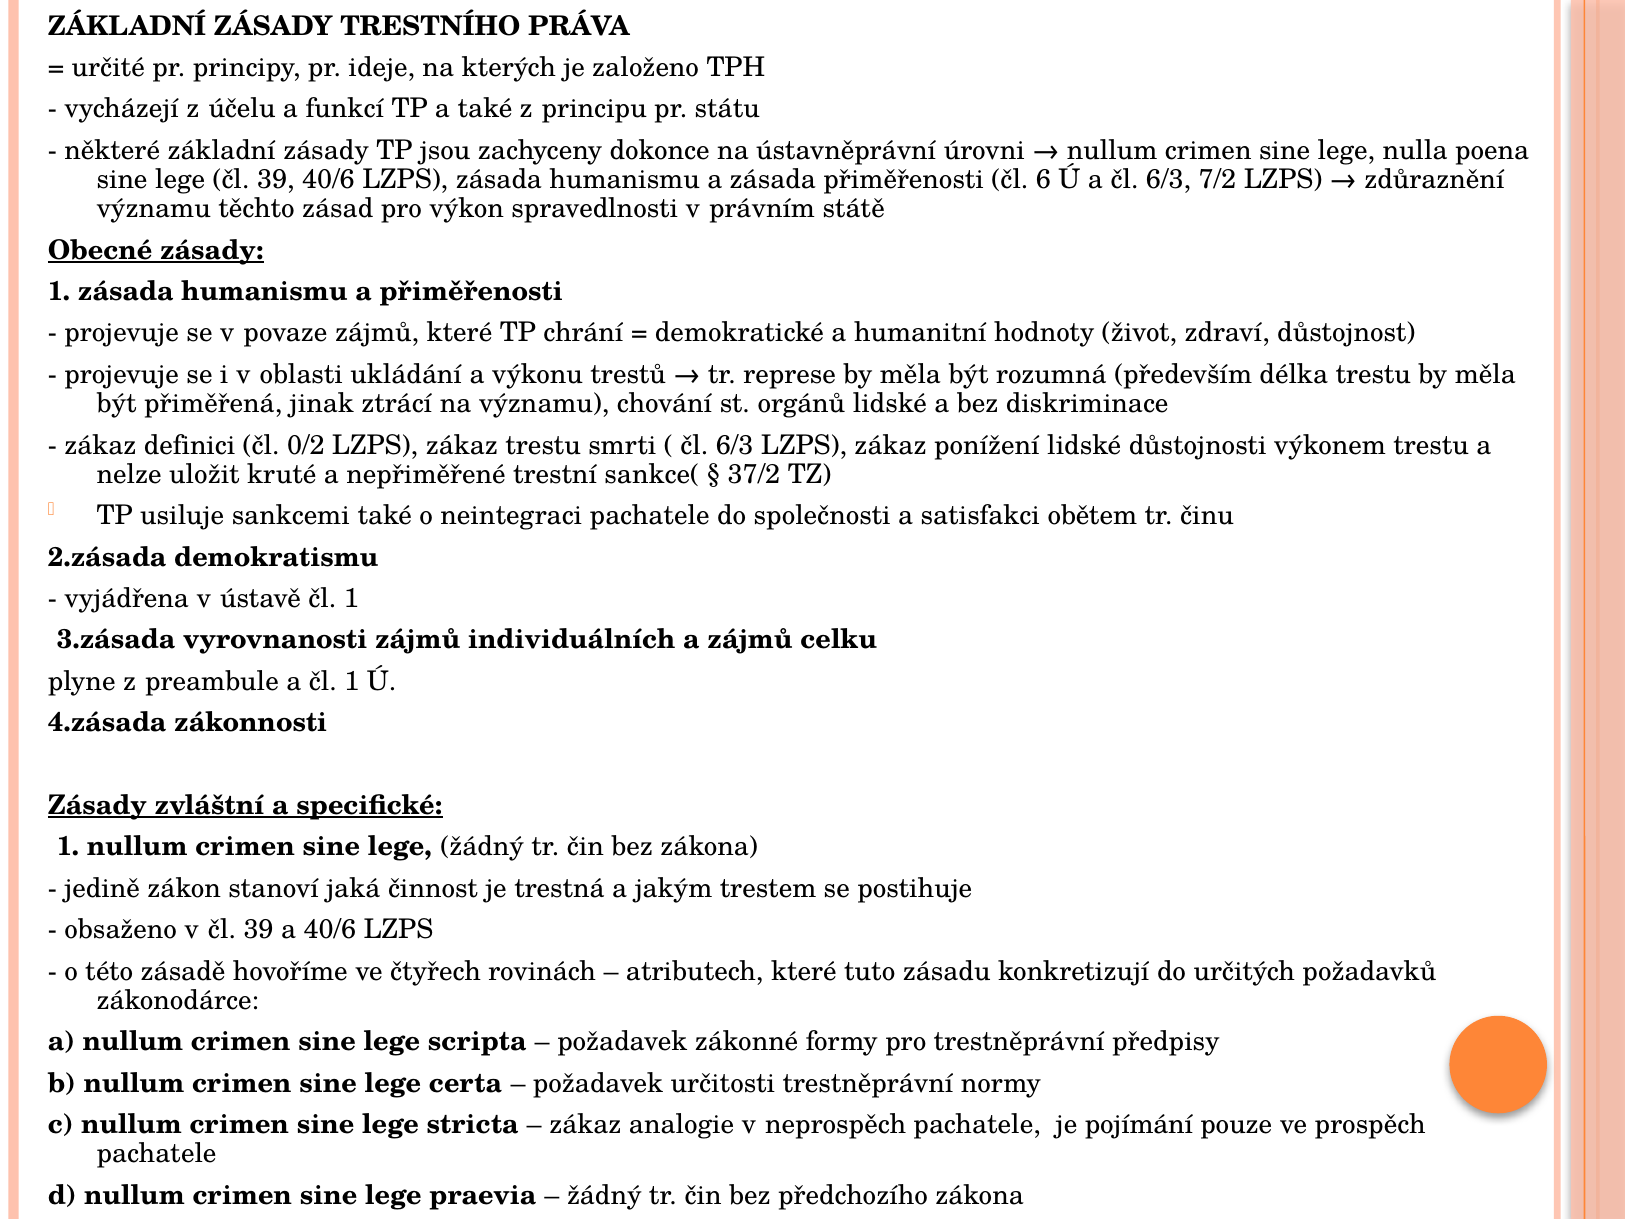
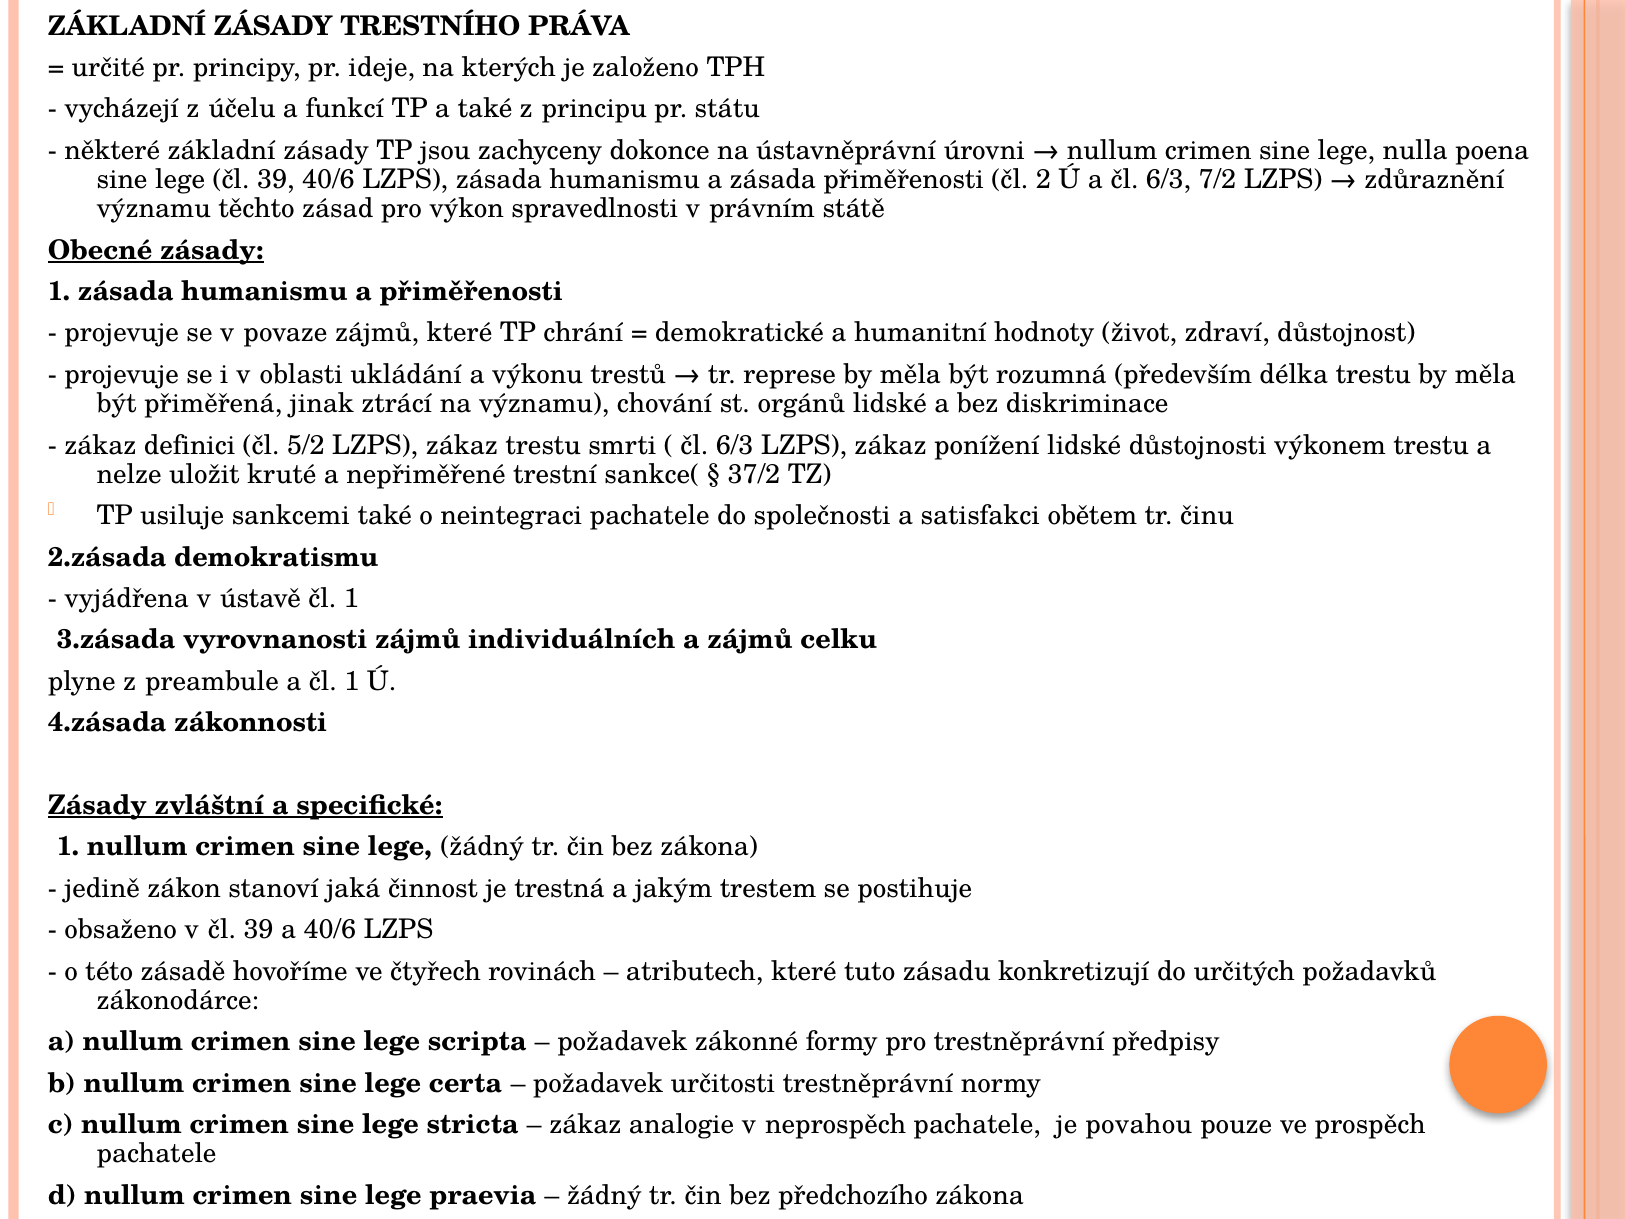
6: 6 -> 2 (1043, 180)
0/2: 0/2 -> 5/2 (306, 445)
pojímání: pojímání -> povahou (1139, 1124)
